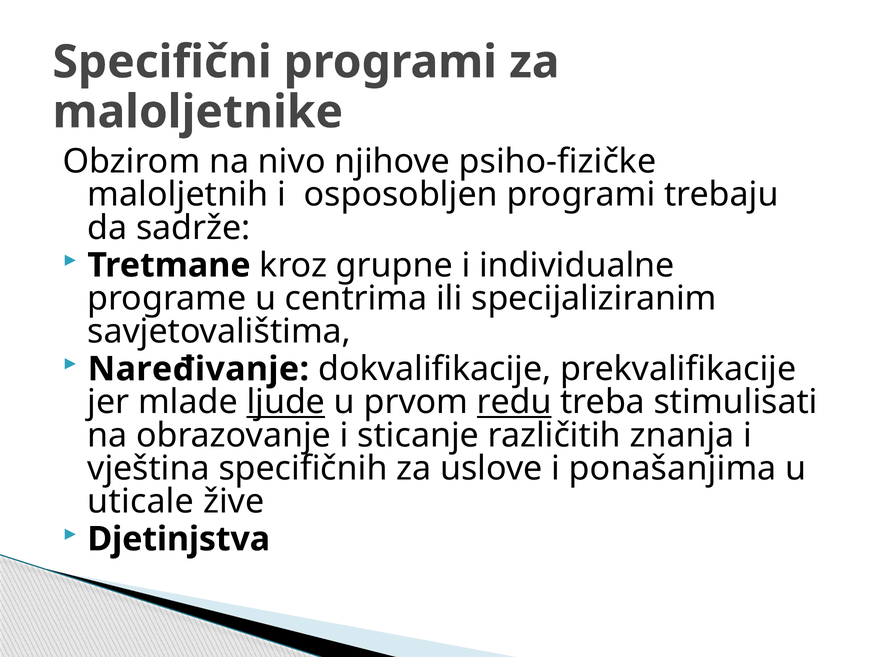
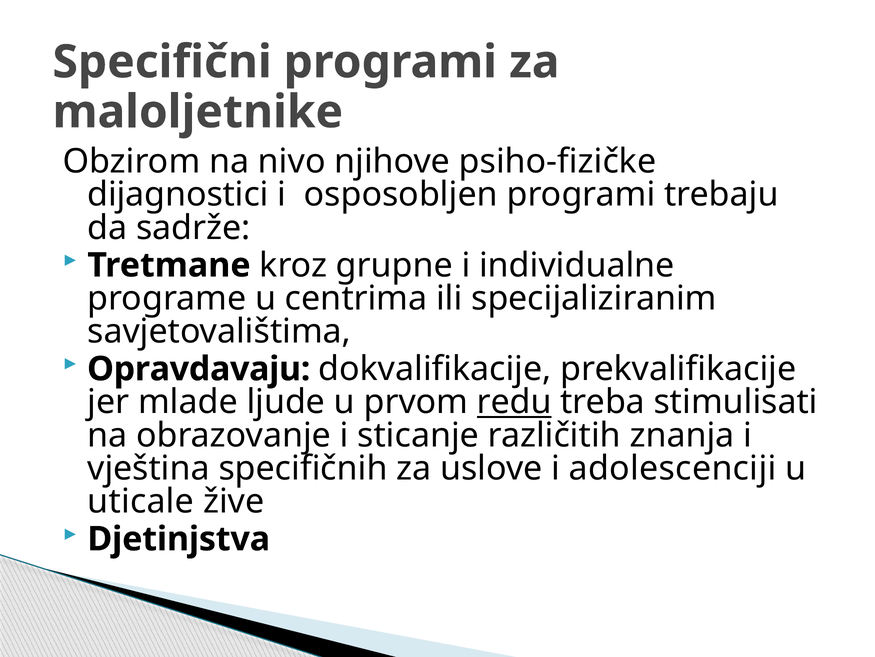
maloljetnih: maloljetnih -> dijagnostici (178, 194)
Naređivanje: Naređivanje -> Opravdavaju (199, 369)
ljude underline: present -> none (286, 402)
ponašanjima: ponašanjima -> adolescenciji (673, 468)
